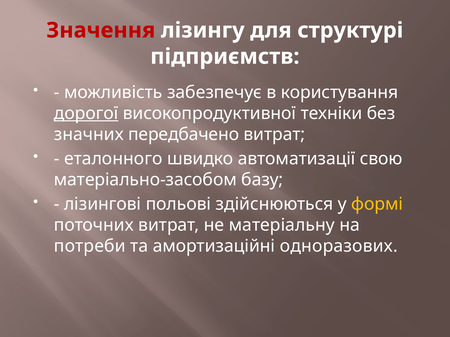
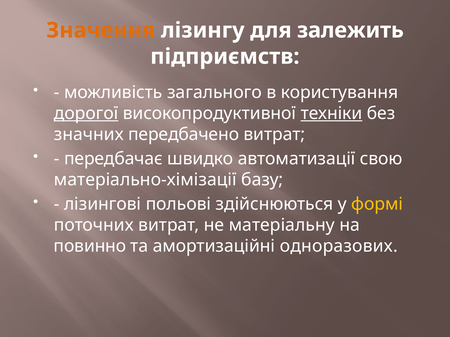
Значення colour: red -> orange (101, 30)
структурі: структурі -> залежить (350, 30)
забезпечує: забезпечує -> загального (214, 93)
техніки underline: none -> present (332, 114)
еталонного: еталонного -> передбачає (113, 159)
матеріально-засобом: матеріально-засобом -> матеріально-хімізації (145, 180)
потреби: потреби -> повинно (90, 246)
